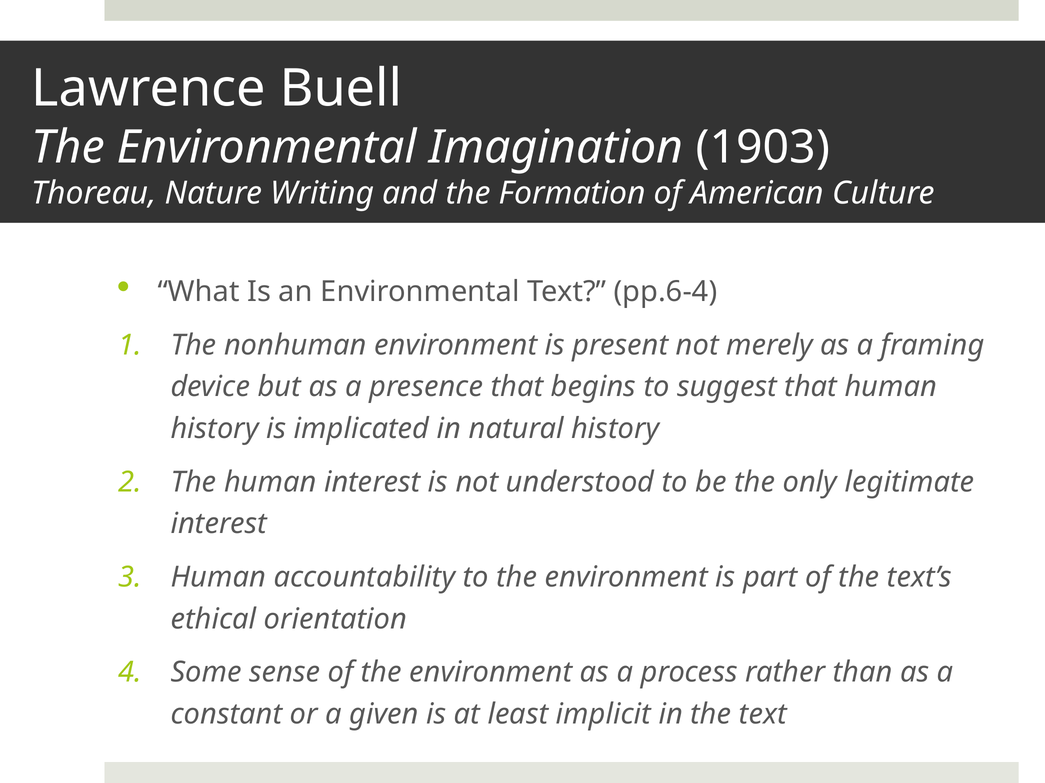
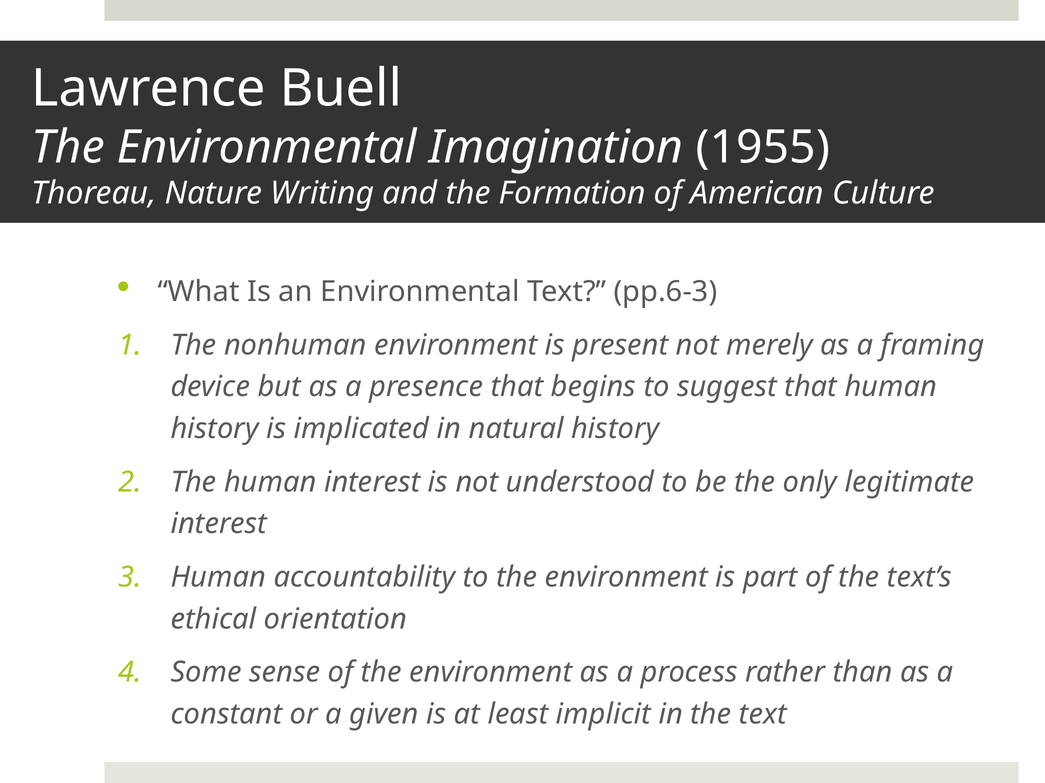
1903: 1903 -> 1955 (763, 147)
pp.6-4: pp.6-4 -> pp.6-3 (665, 292)
